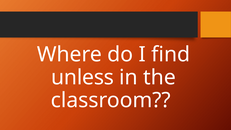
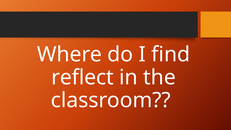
unless: unless -> reflect (82, 77)
